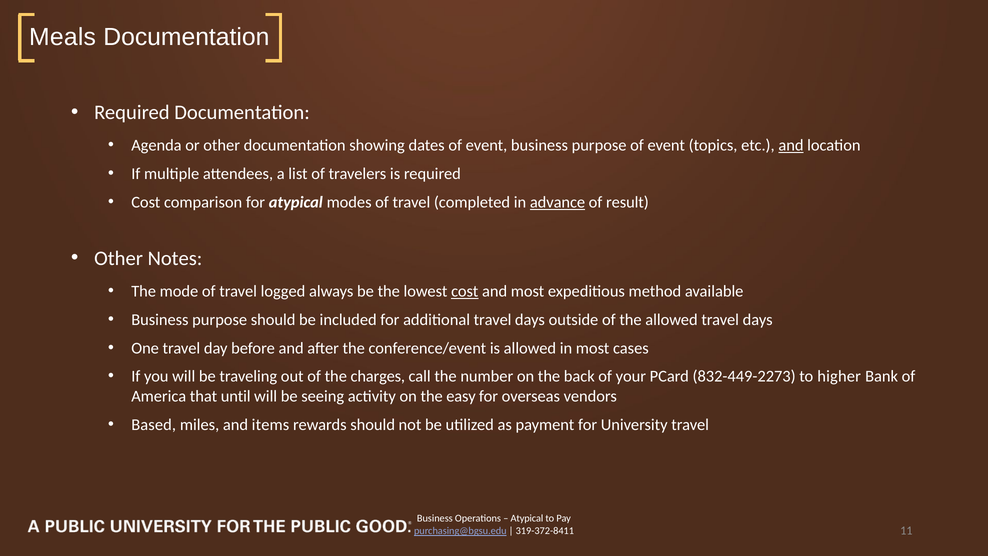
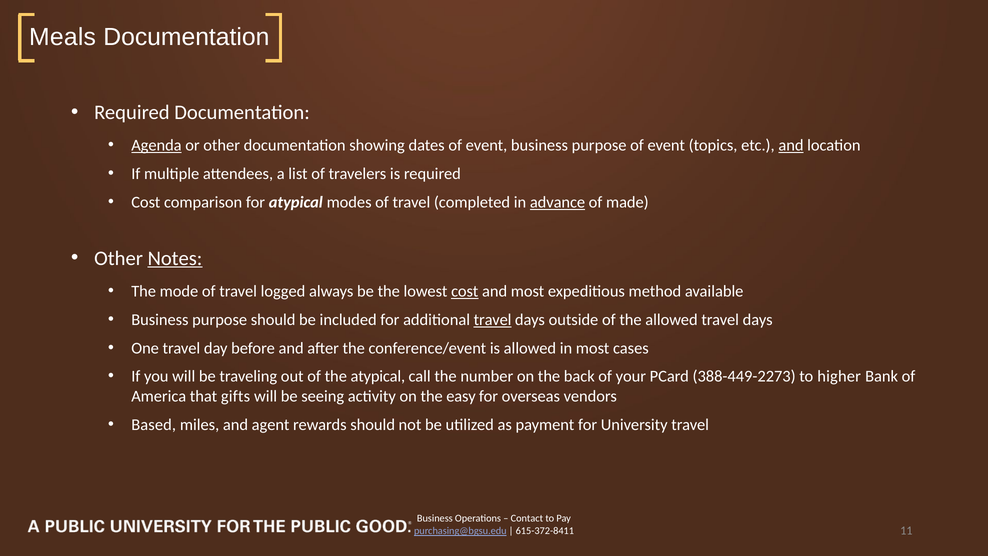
Agenda underline: none -> present (156, 145)
result: result -> made (627, 202)
Notes underline: none -> present (175, 258)
travel underline: none -> present (493, 320)
the charges: charges -> atypical (378, 376)
832-449-2273: 832-449-2273 -> 388-449-2273 (744, 376)
until: until -> gifts (236, 396)
items: items -> agent (271, 424)
Atypical: Atypical -> Contact (527, 518)
319-372-8411: 319-372-8411 -> 615-372-8411 (545, 531)
